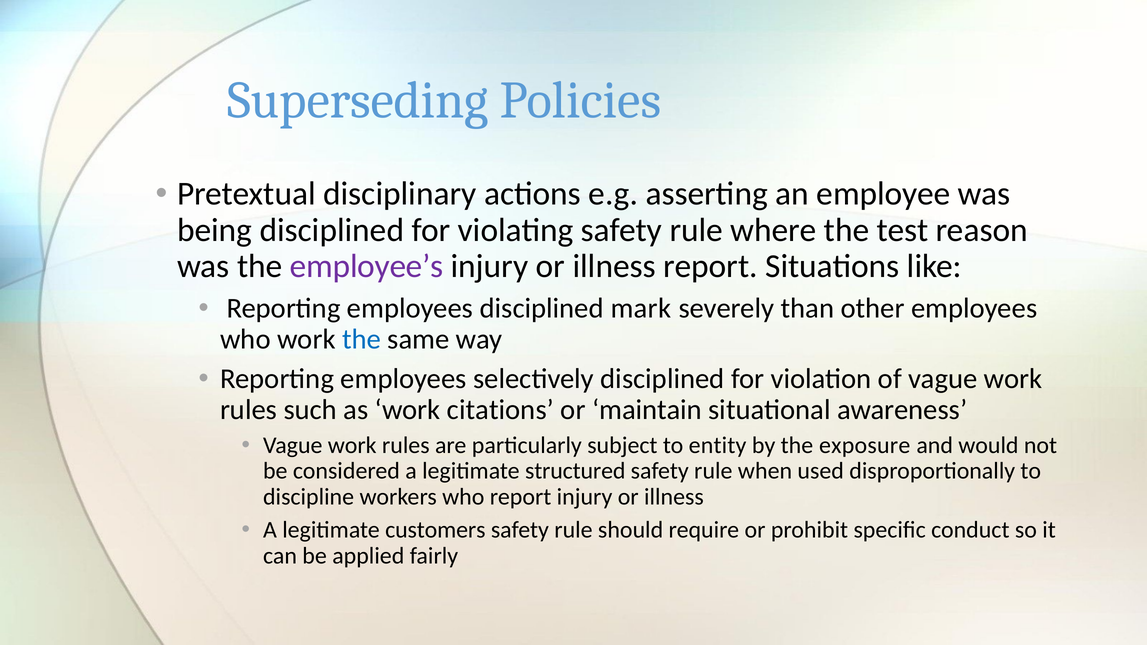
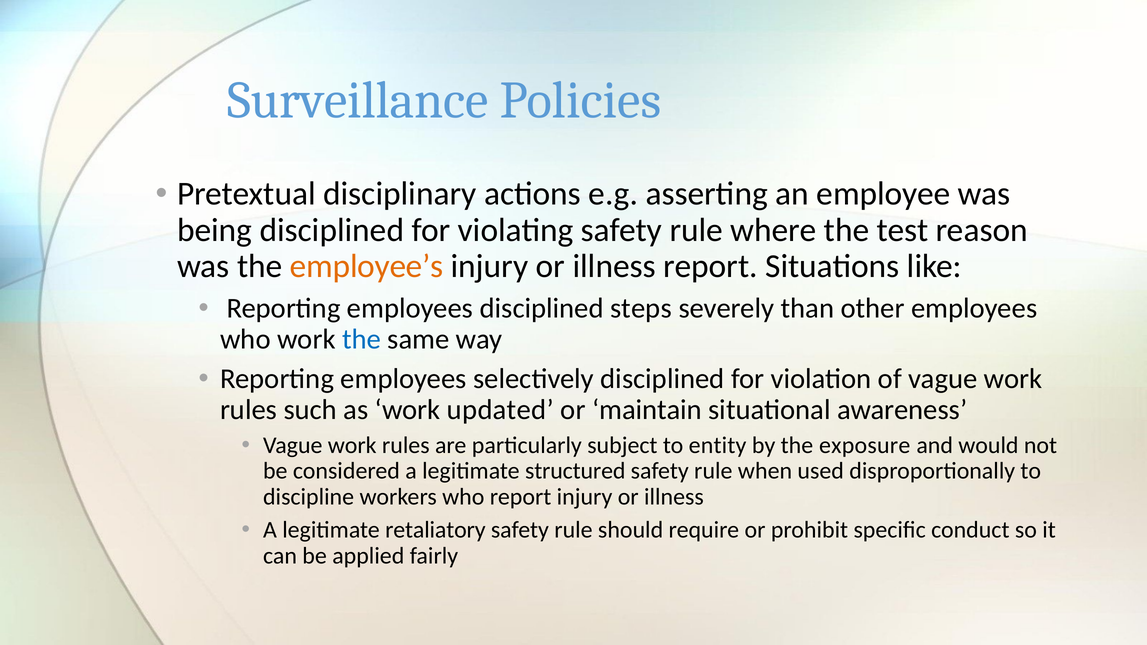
Superseding: Superseding -> Surveillance (358, 100)
employee’s colour: purple -> orange (367, 266)
mark: mark -> steps (641, 308)
citations: citations -> updated (500, 410)
customers: customers -> retaliatory (435, 530)
